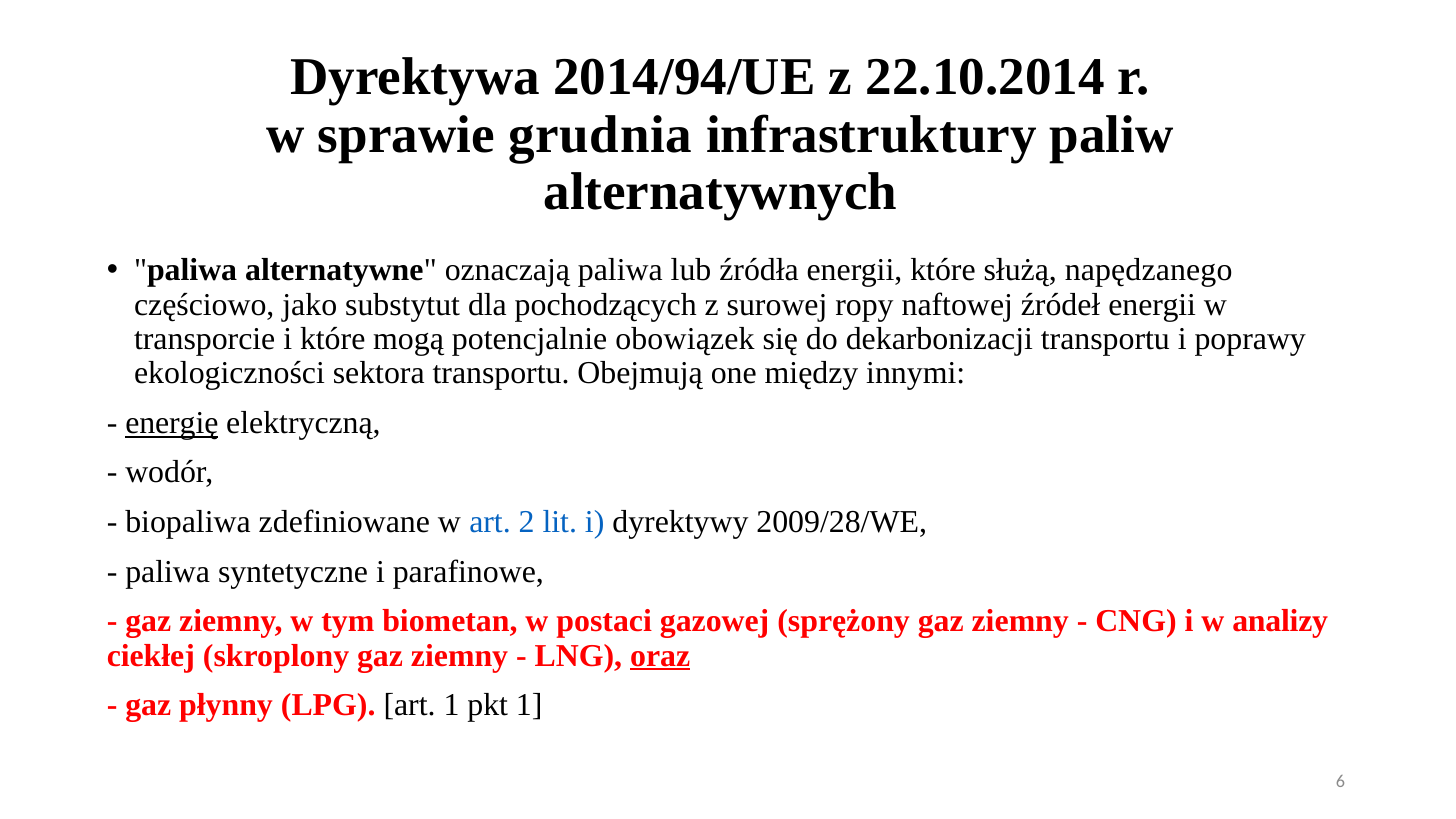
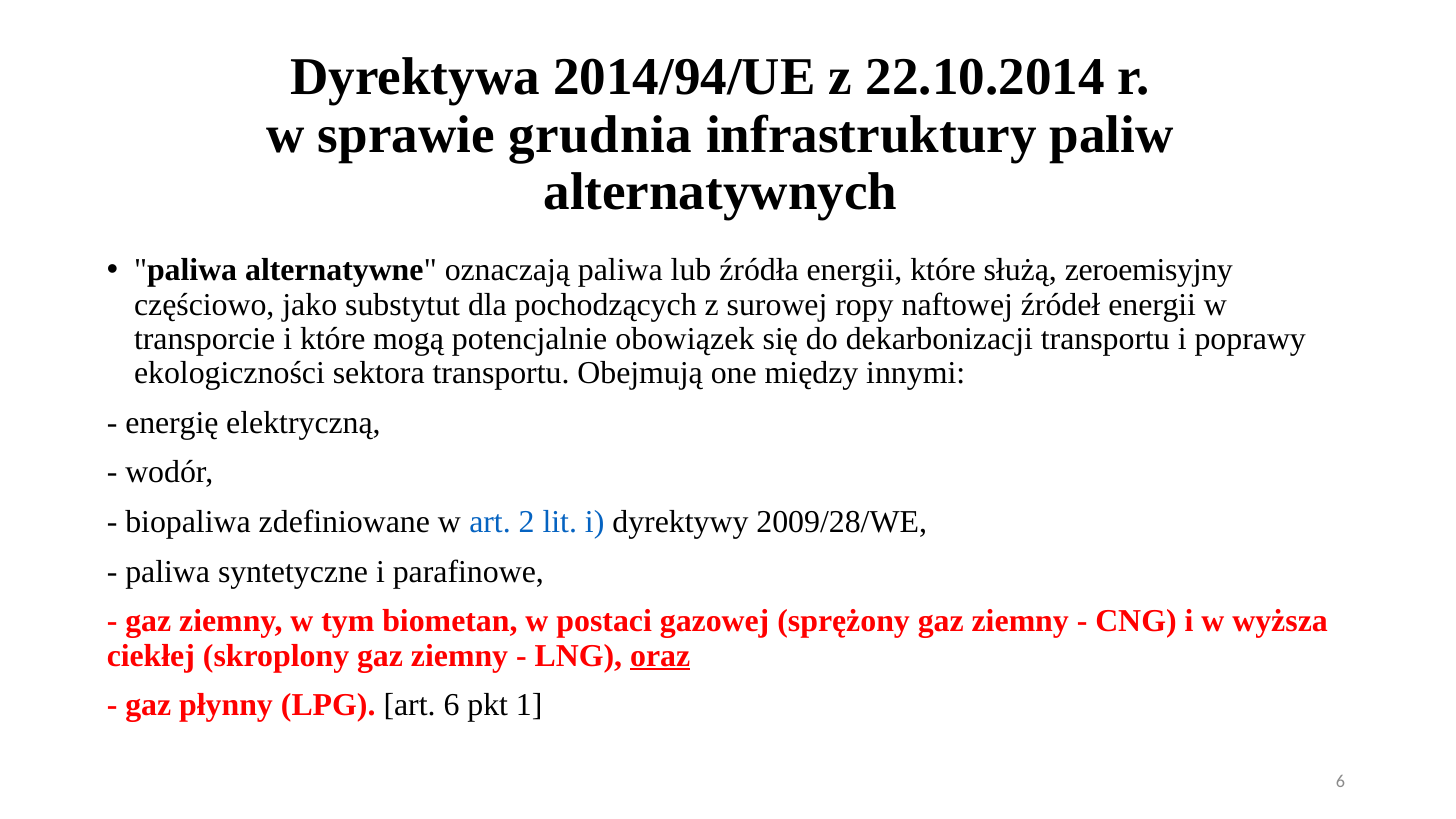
napędzanego: napędzanego -> zeroemisyjny (1149, 270)
energię underline: present -> none (172, 423)
analizy: analizy -> wyższa (1280, 621)
art 1: 1 -> 6 (452, 705)
